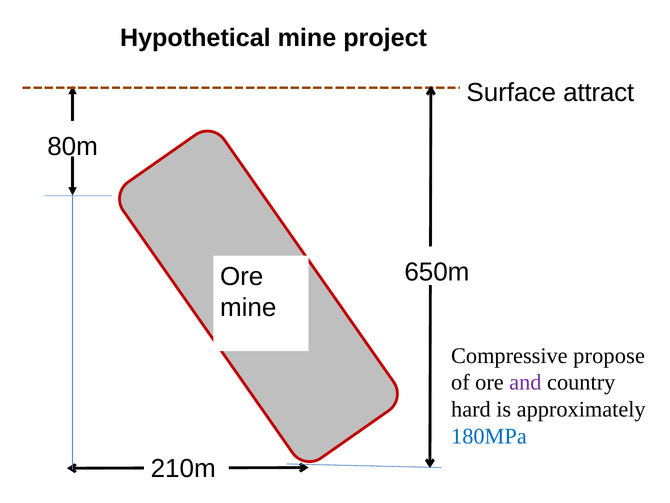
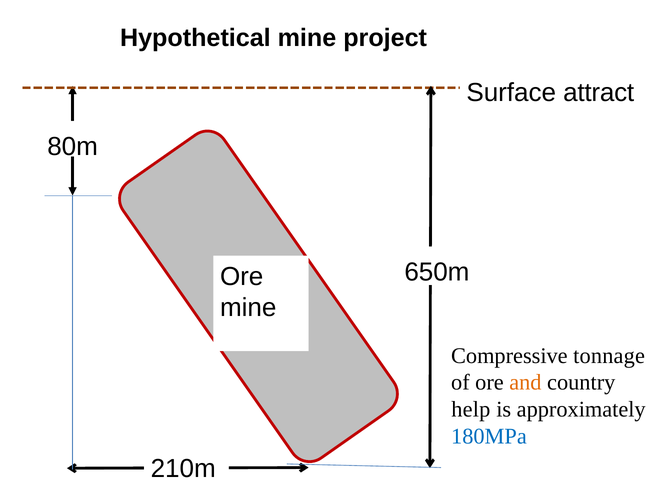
propose: propose -> tonnage (609, 355)
and colour: purple -> orange (525, 382)
hard: hard -> help (471, 409)
